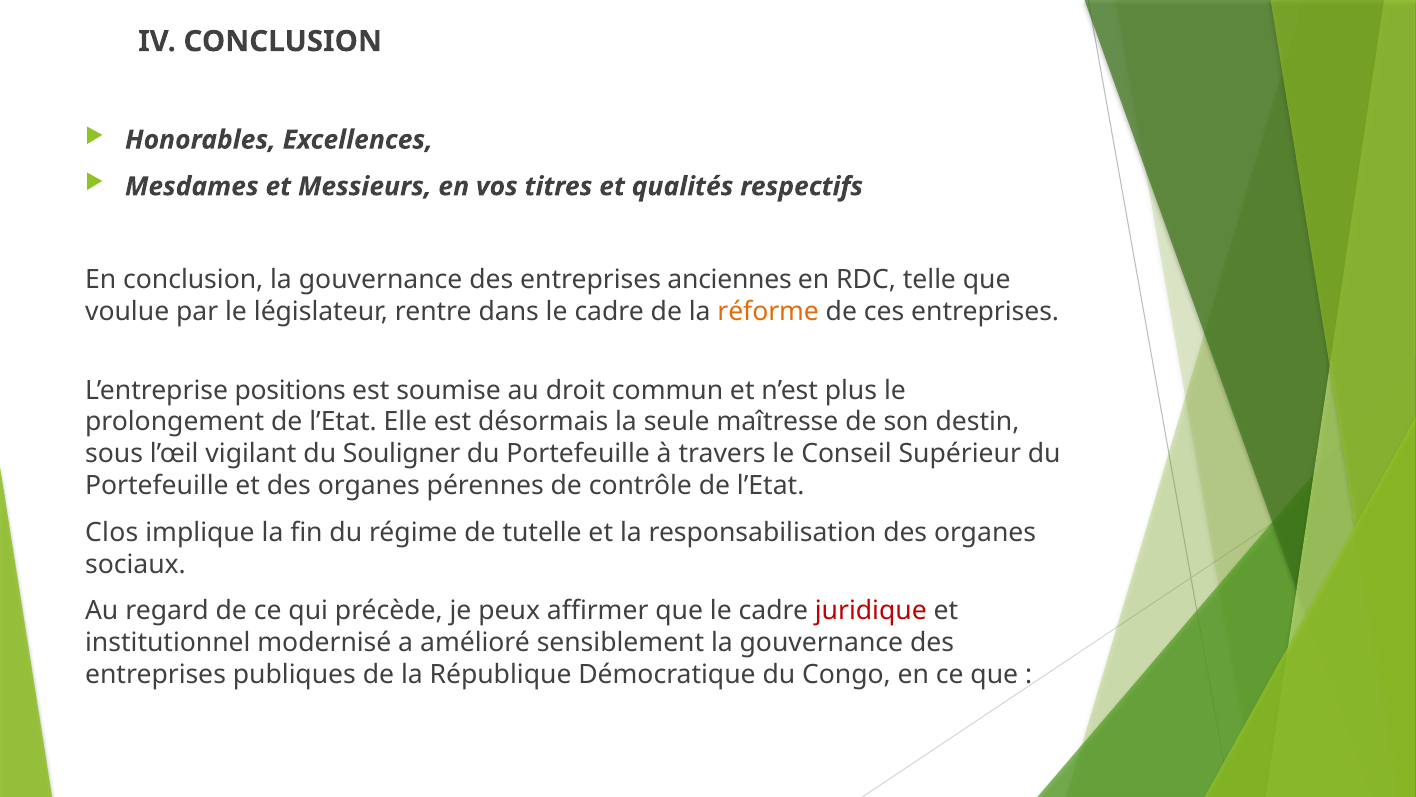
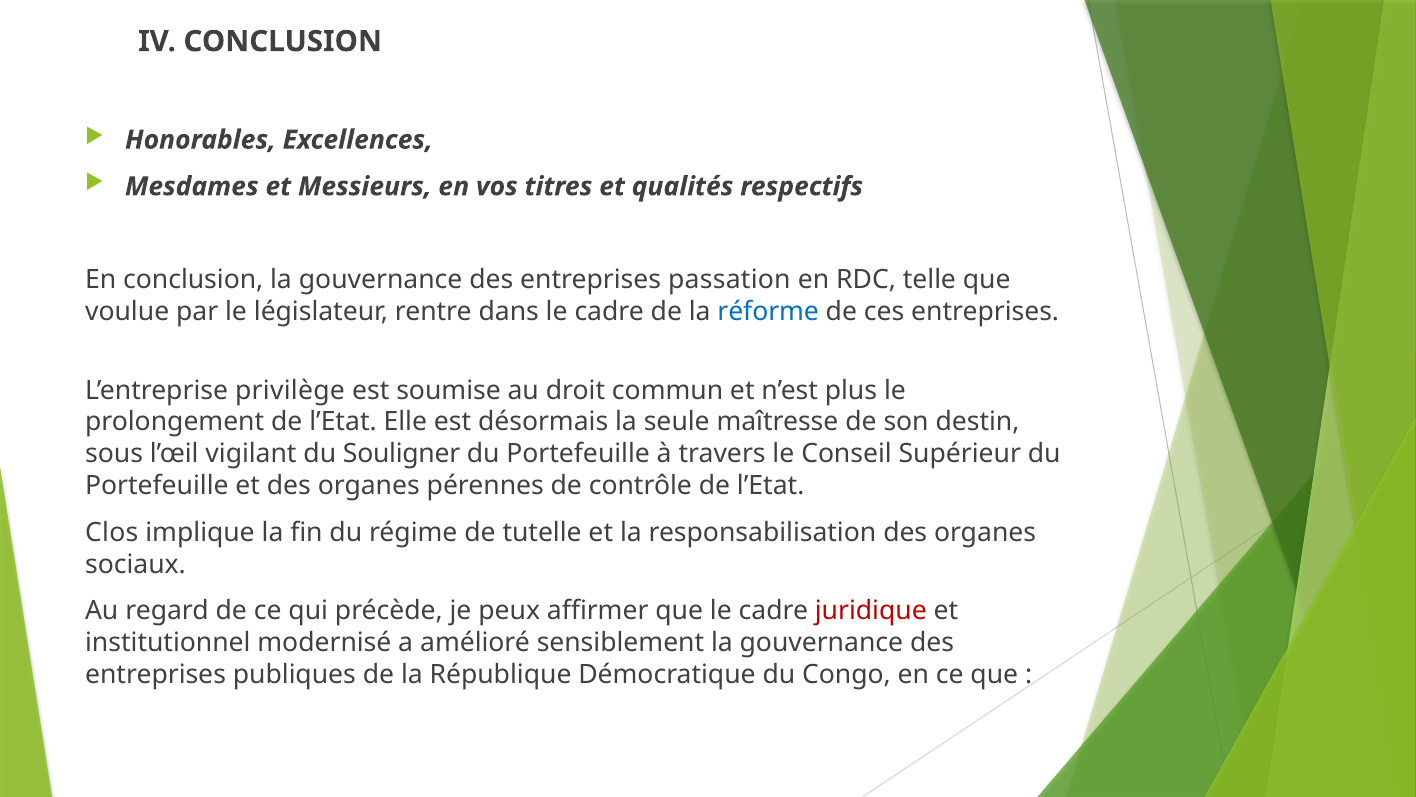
anciennes: anciennes -> passation (729, 280)
réforme colour: orange -> blue (768, 312)
positions: positions -> privilège (290, 390)
